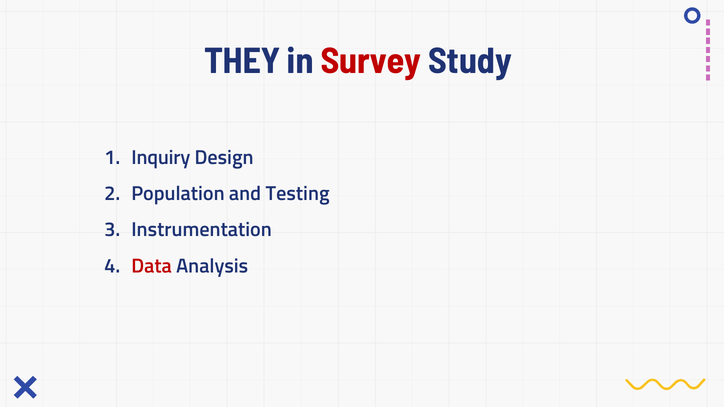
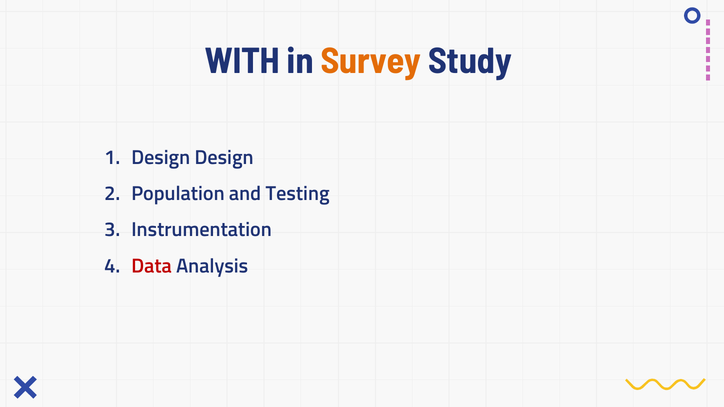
THEY: THEY -> WITH (242, 61)
Survey colour: red -> orange (371, 61)
Inquiry: Inquiry -> Design (161, 158)
